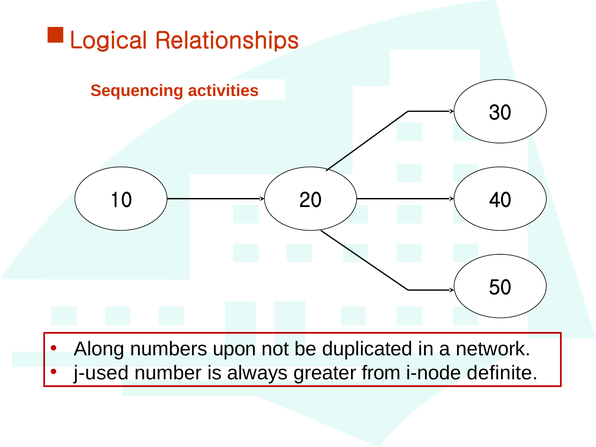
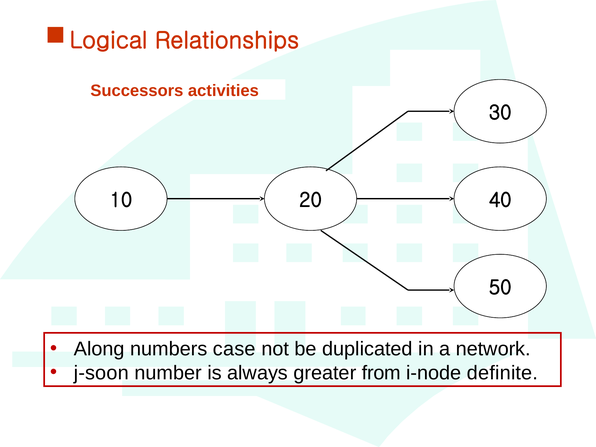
Sequencing: Sequencing -> Successors (137, 91)
upon: upon -> case (234, 349)
j-used: j-used -> j-soon (101, 373)
